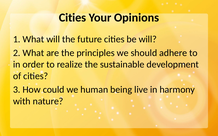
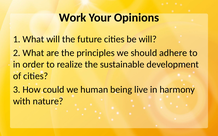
Cities: Cities -> Work (73, 18)
